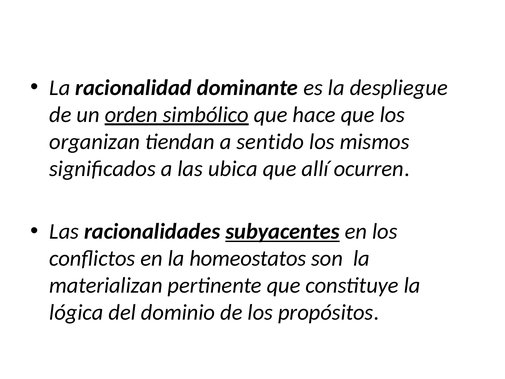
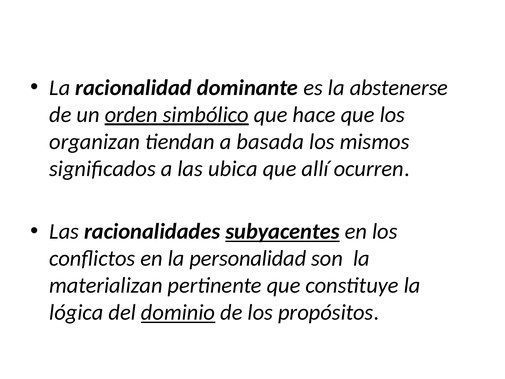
despliegue: despliegue -> abstenerse (399, 88)
sentido: sentido -> basada (270, 142)
homeostatos: homeostatos -> personalidad (248, 258)
dominio underline: none -> present (178, 312)
